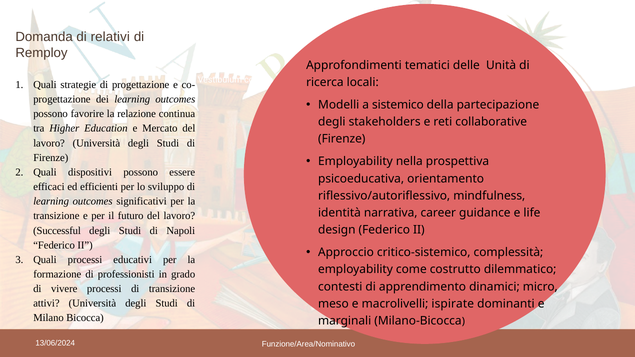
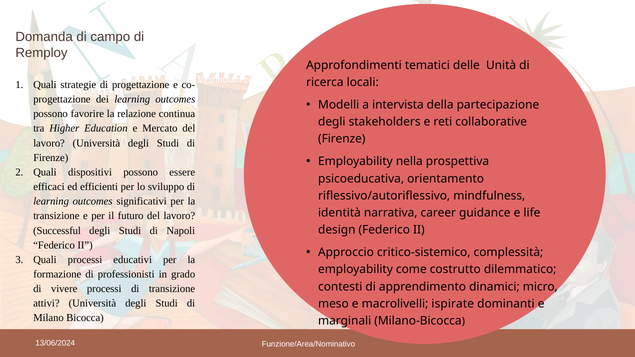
relativi: relativi -> campo (110, 37)
sistemico: sistemico -> intervista (398, 105)
